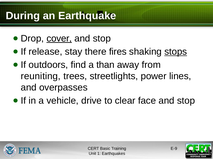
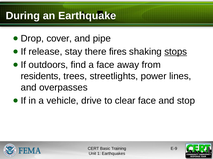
cover underline: present -> none (59, 39)
stop: stop -> pipe (102, 39)
a than: than -> face (105, 65)
reuniting: reuniting -> residents (41, 77)
